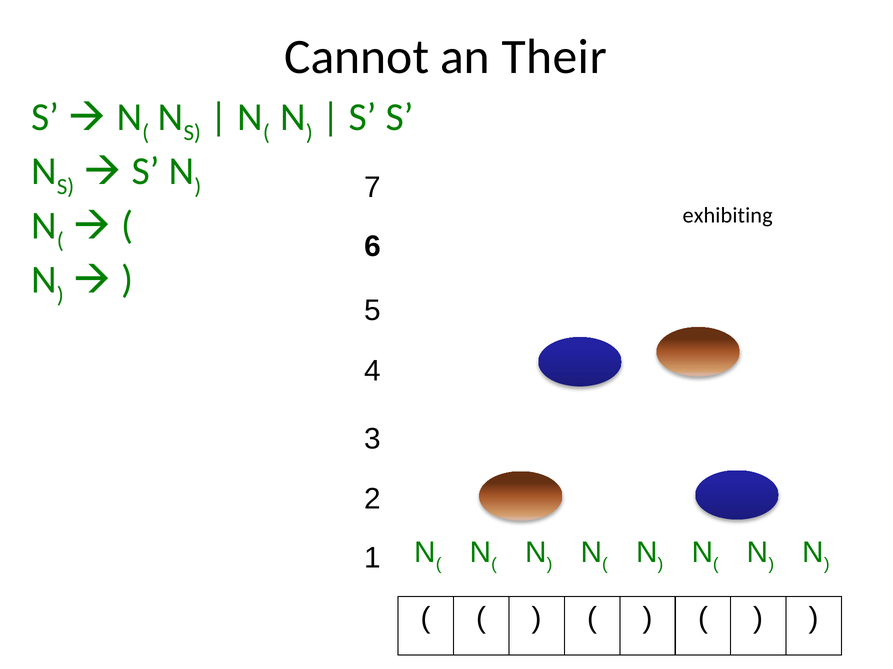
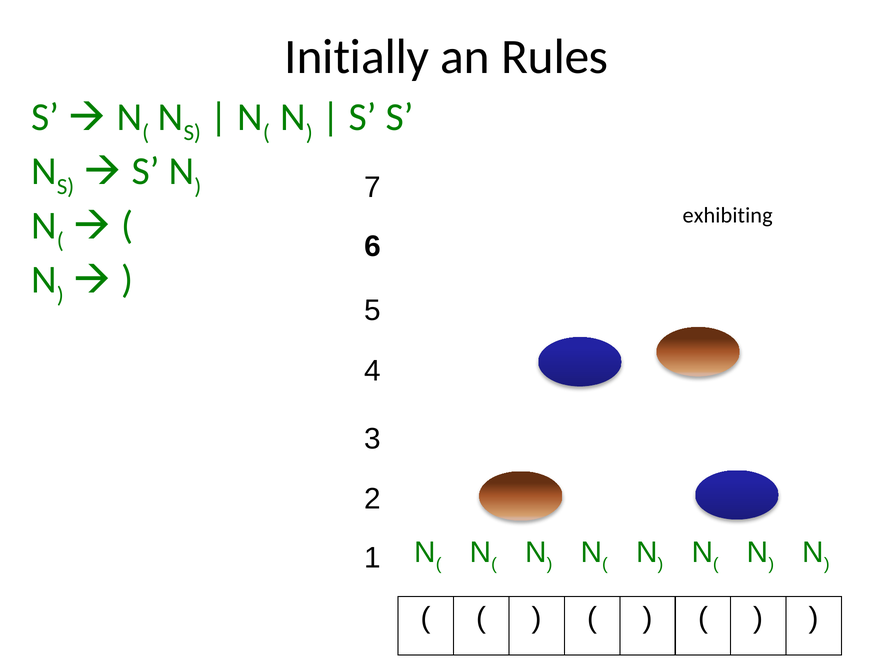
Cannot: Cannot -> Initially (357, 57)
Their: Their -> Rules (555, 57)
